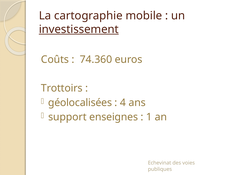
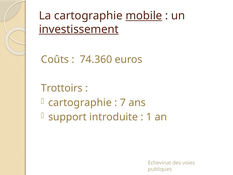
mobile underline: none -> present (144, 16)
géolocalisées: géolocalisées -> cartographie (80, 102)
4: 4 -> 7 (123, 102)
enseignes: enseignes -> introduite (114, 117)
